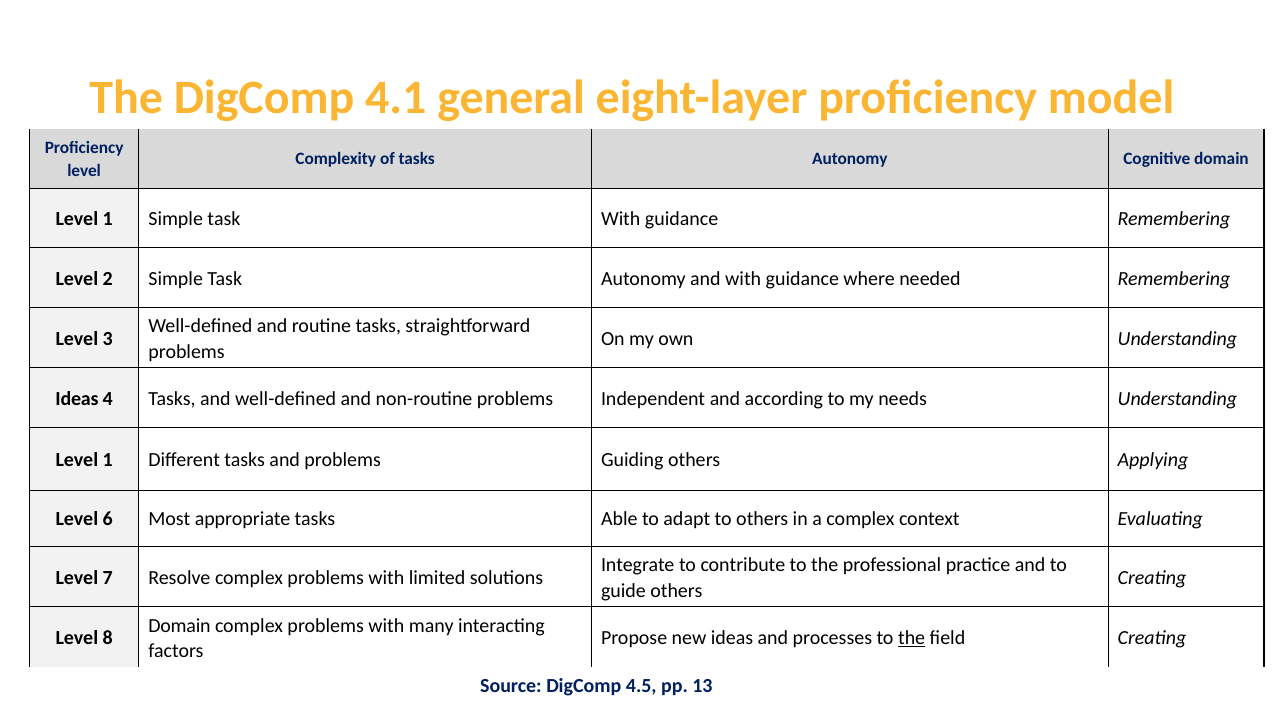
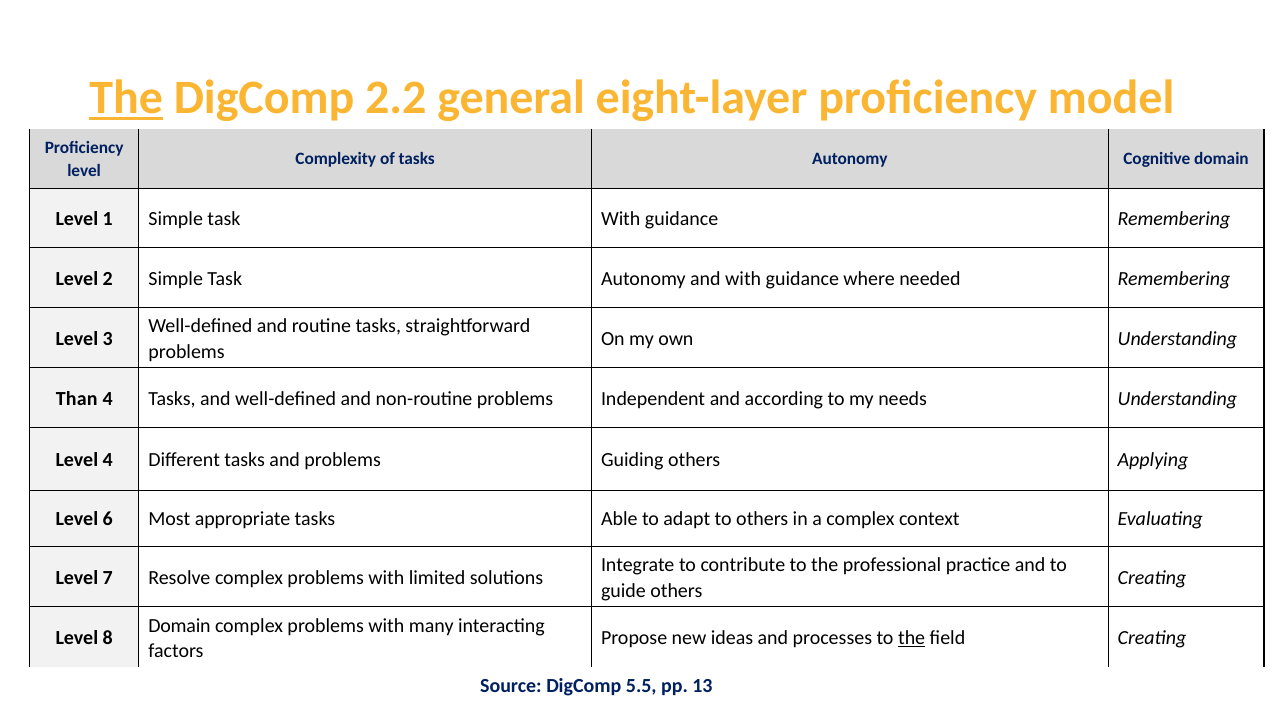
The underline: none -> present (126, 98)
4.1: 4.1 -> 2.2 (396, 98)
Ideas: Ideas -> Than (77, 399)
1: 1 -> 4 (108, 460)
4.5: 4.5 -> 5.5 (641, 686)
